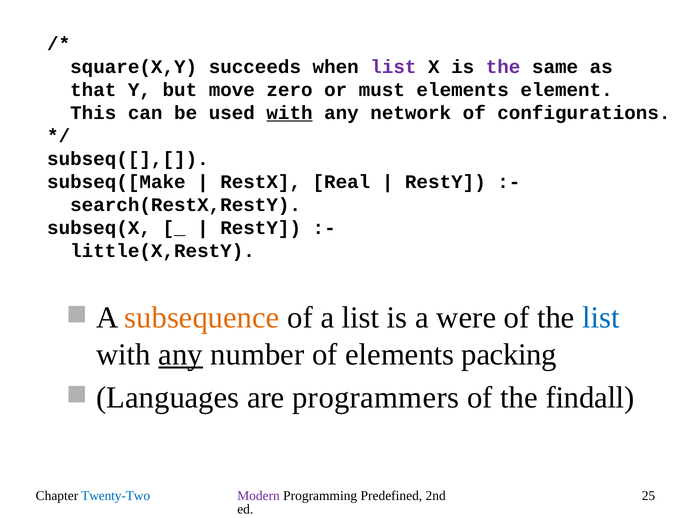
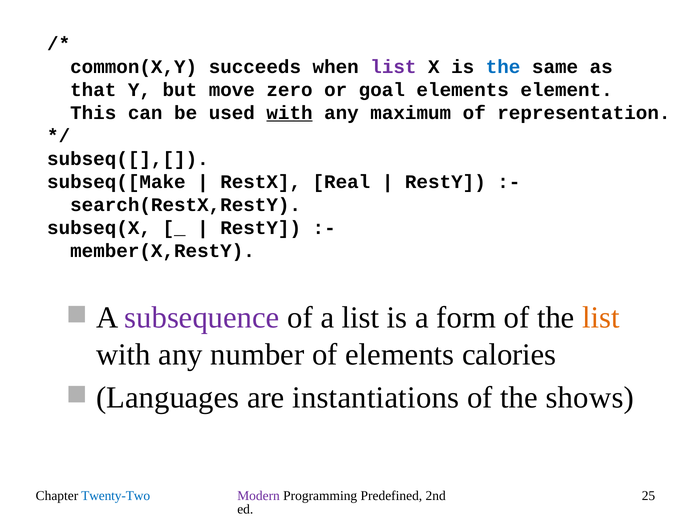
square(X,Y: square(X,Y -> common(X,Y (134, 67)
the colour: purple -> blue (503, 67)
must: must -> goal (382, 90)
network: network -> maximum (411, 113)
configurations: configurations -> representation (584, 113)
little(X,RestY: little(X,RestY -> member(X,RestY (163, 251)
subsequence colour: orange -> purple (202, 318)
were: were -> form (466, 318)
list colour: blue -> orange (601, 318)
any underline: present -> none (181, 355)
packing: packing -> calories (509, 355)
programmers: programmers -> instantiations (376, 398)
findall: findall -> shows (590, 398)
